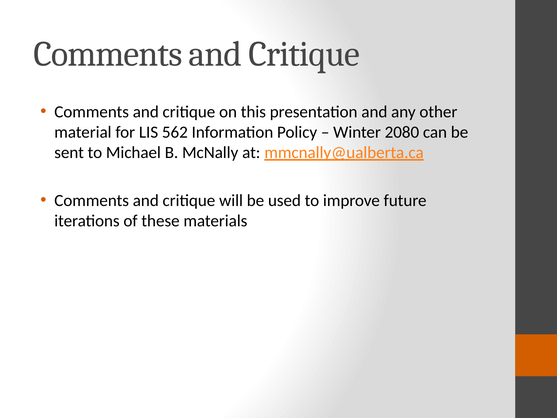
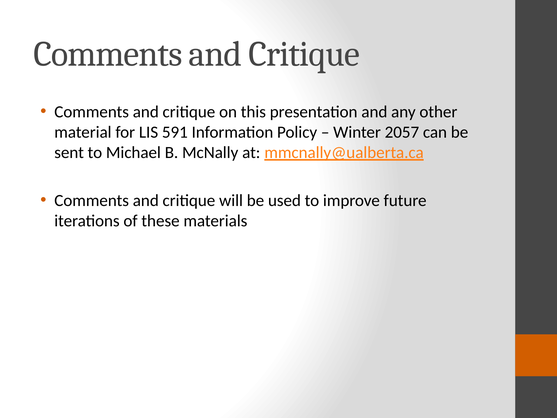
562: 562 -> 591 (175, 132)
2080: 2080 -> 2057 (402, 132)
